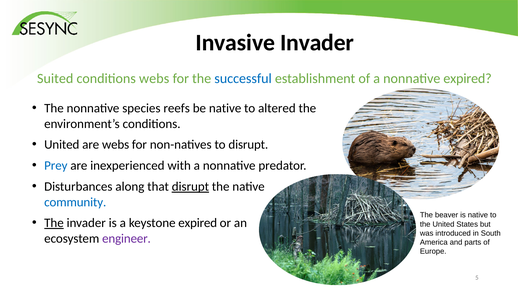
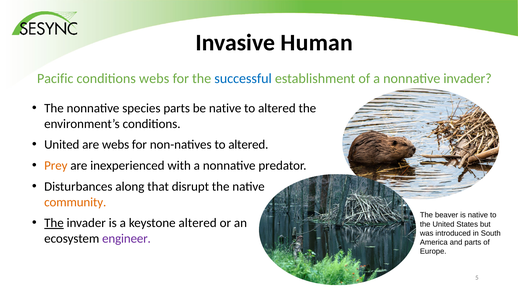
Invasive Invader: Invader -> Human (317, 43)
Suited: Suited -> Pacific (55, 79)
nonnative expired: expired -> invader (468, 79)
species reefs: reefs -> parts (177, 108)
non-natives to disrupt: disrupt -> altered (248, 145)
Prey colour: blue -> orange (56, 166)
disrupt underline: present -> none (190, 187)
community colour: blue -> orange (75, 202)
keystone expired: expired -> altered (198, 223)
